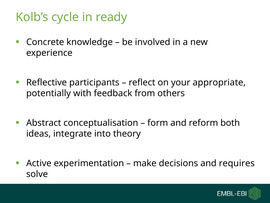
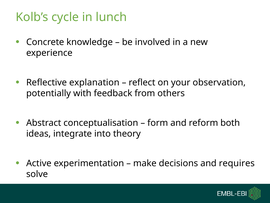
ready: ready -> lunch (111, 17)
participants: participants -> explanation (94, 82)
appropriate: appropriate -> observation (219, 82)
